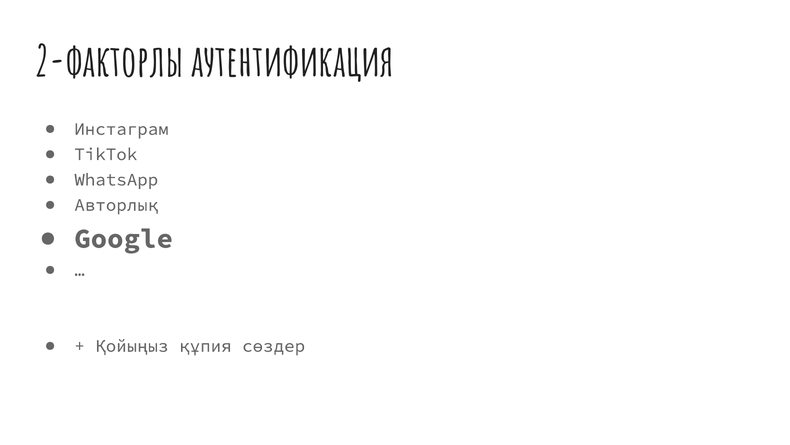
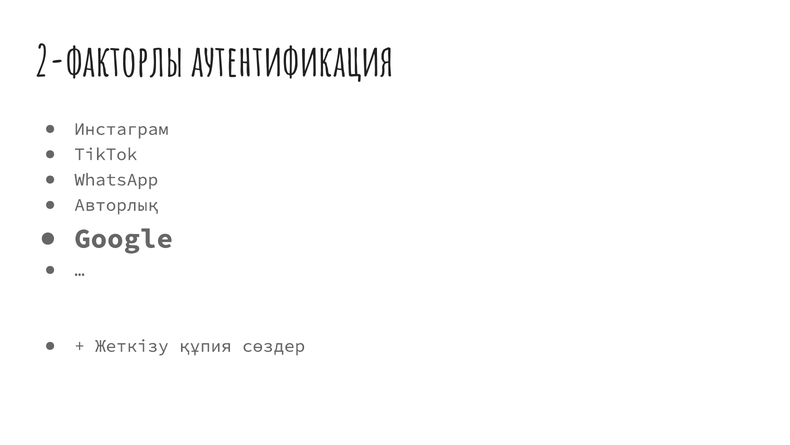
Қойыңыз: Қойыңыз -> Жеткізу (132, 345)
